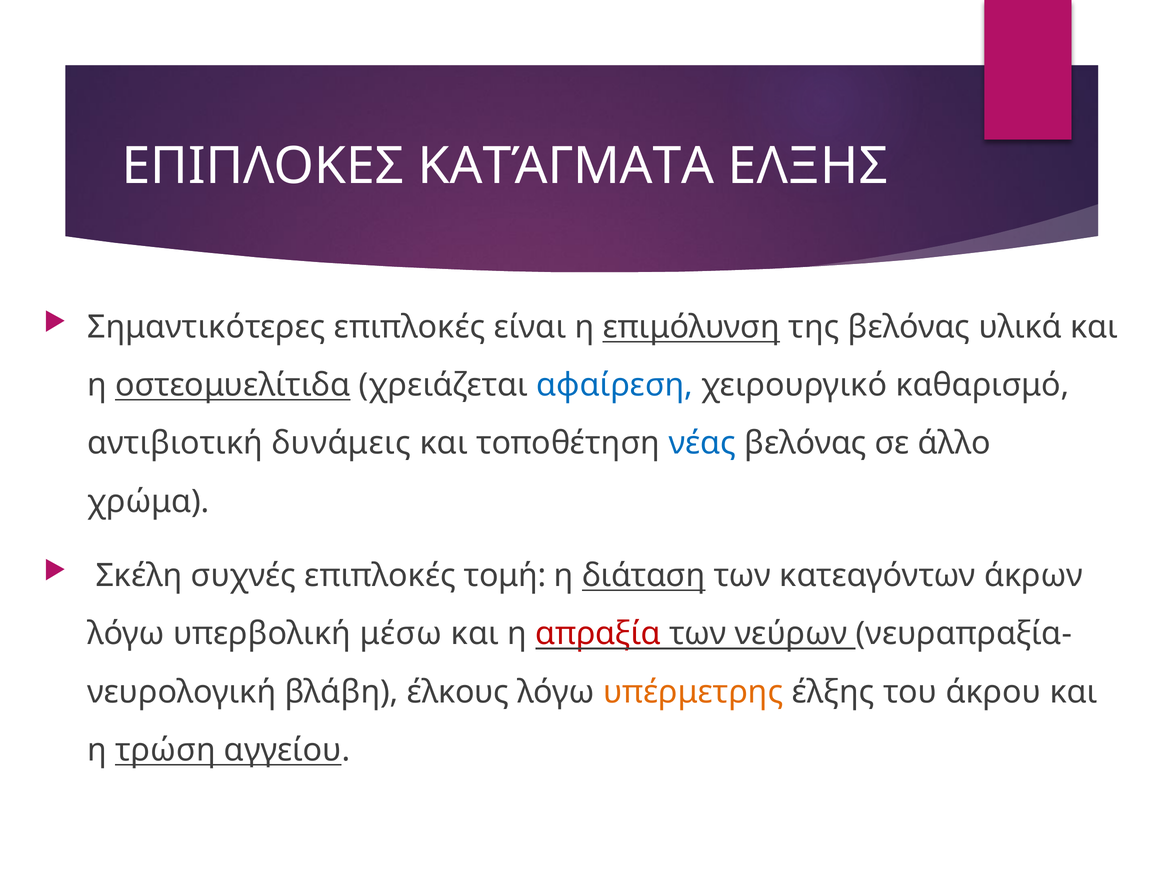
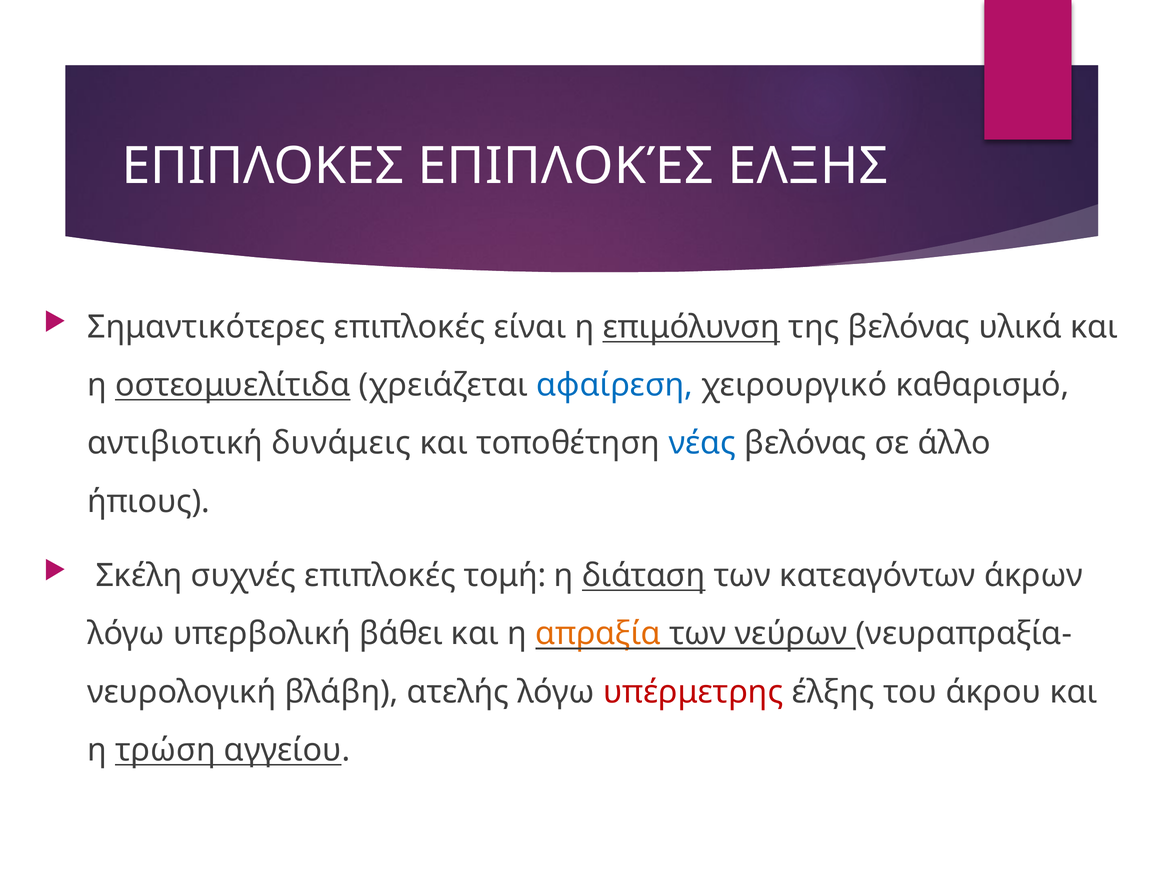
ΕΠΙΠΛΟΚΕΣ ΚΑΤΆΓΜΑΤΑ: ΚΑΤΆΓΜΑΤΑ -> ΕΠΙΠΛΟΚΈΣ (566, 166)
χρώμα: χρώμα -> ήπιους (148, 502)
μέσω: μέσω -> βάθει (401, 634)
απραξία colour: red -> orange (598, 634)
έλκους: έλκους -> ατελής (458, 692)
υπέρμετρης colour: orange -> red (693, 692)
